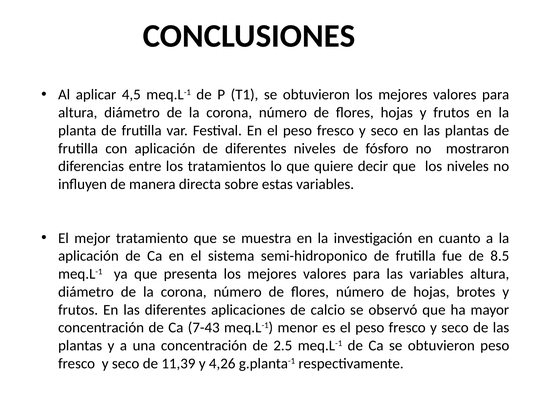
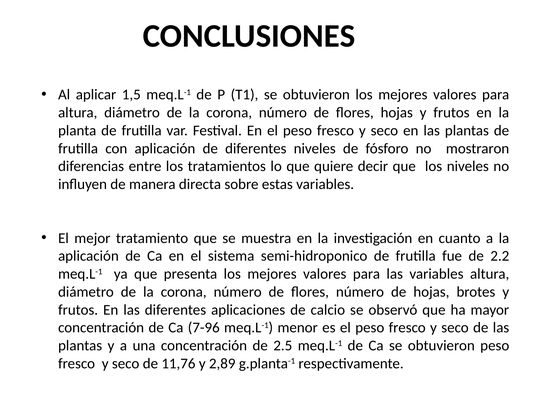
4,5: 4,5 -> 1,5 (131, 95)
8.5: 8.5 -> 2.2 (500, 256)
7-43: 7-43 -> 7-96 (204, 328)
11,39: 11,39 -> 11,76 (178, 364)
4,26: 4,26 -> 2,89 (222, 364)
